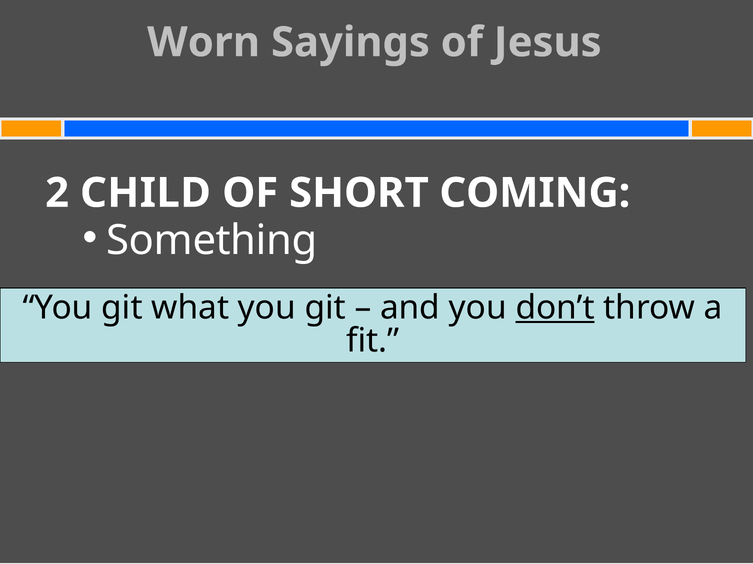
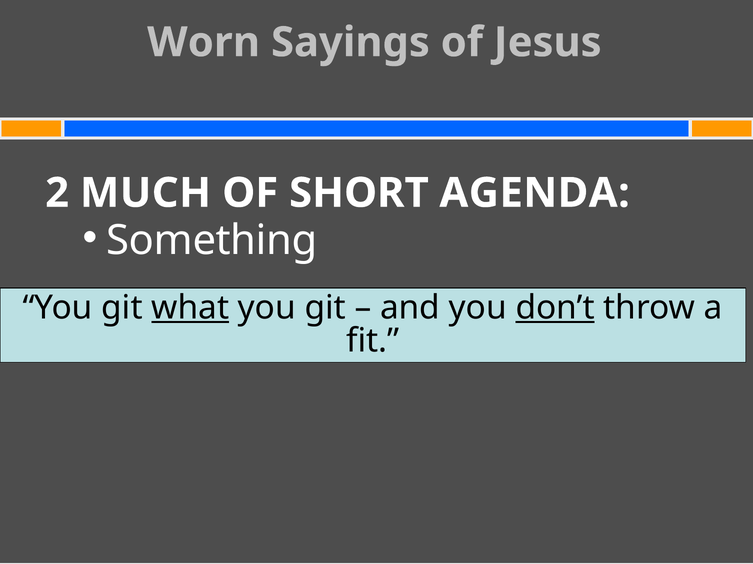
CHILD: CHILD -> MUCH (145, 193)
COMING: COMING -> AGENDA (535, 193)
what underline: none -> present (190, 308)
